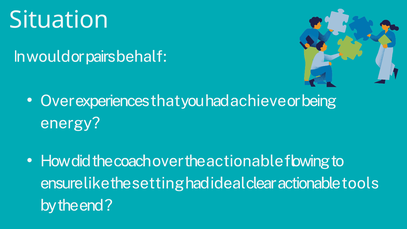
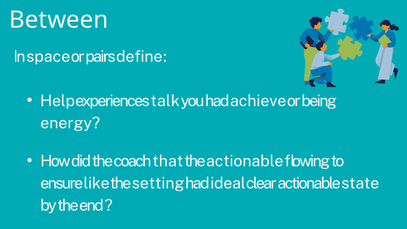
Situation: Situation -> Between (59, 20)
would: would -> space (48, 57)
behalf: behalf -> define (139, 57)
Over: Over -> Help (57, 101)
that: that -> talk (165, 101)
coach over: over -> that (168, 161)
tools: tools -> state (360, 183)
